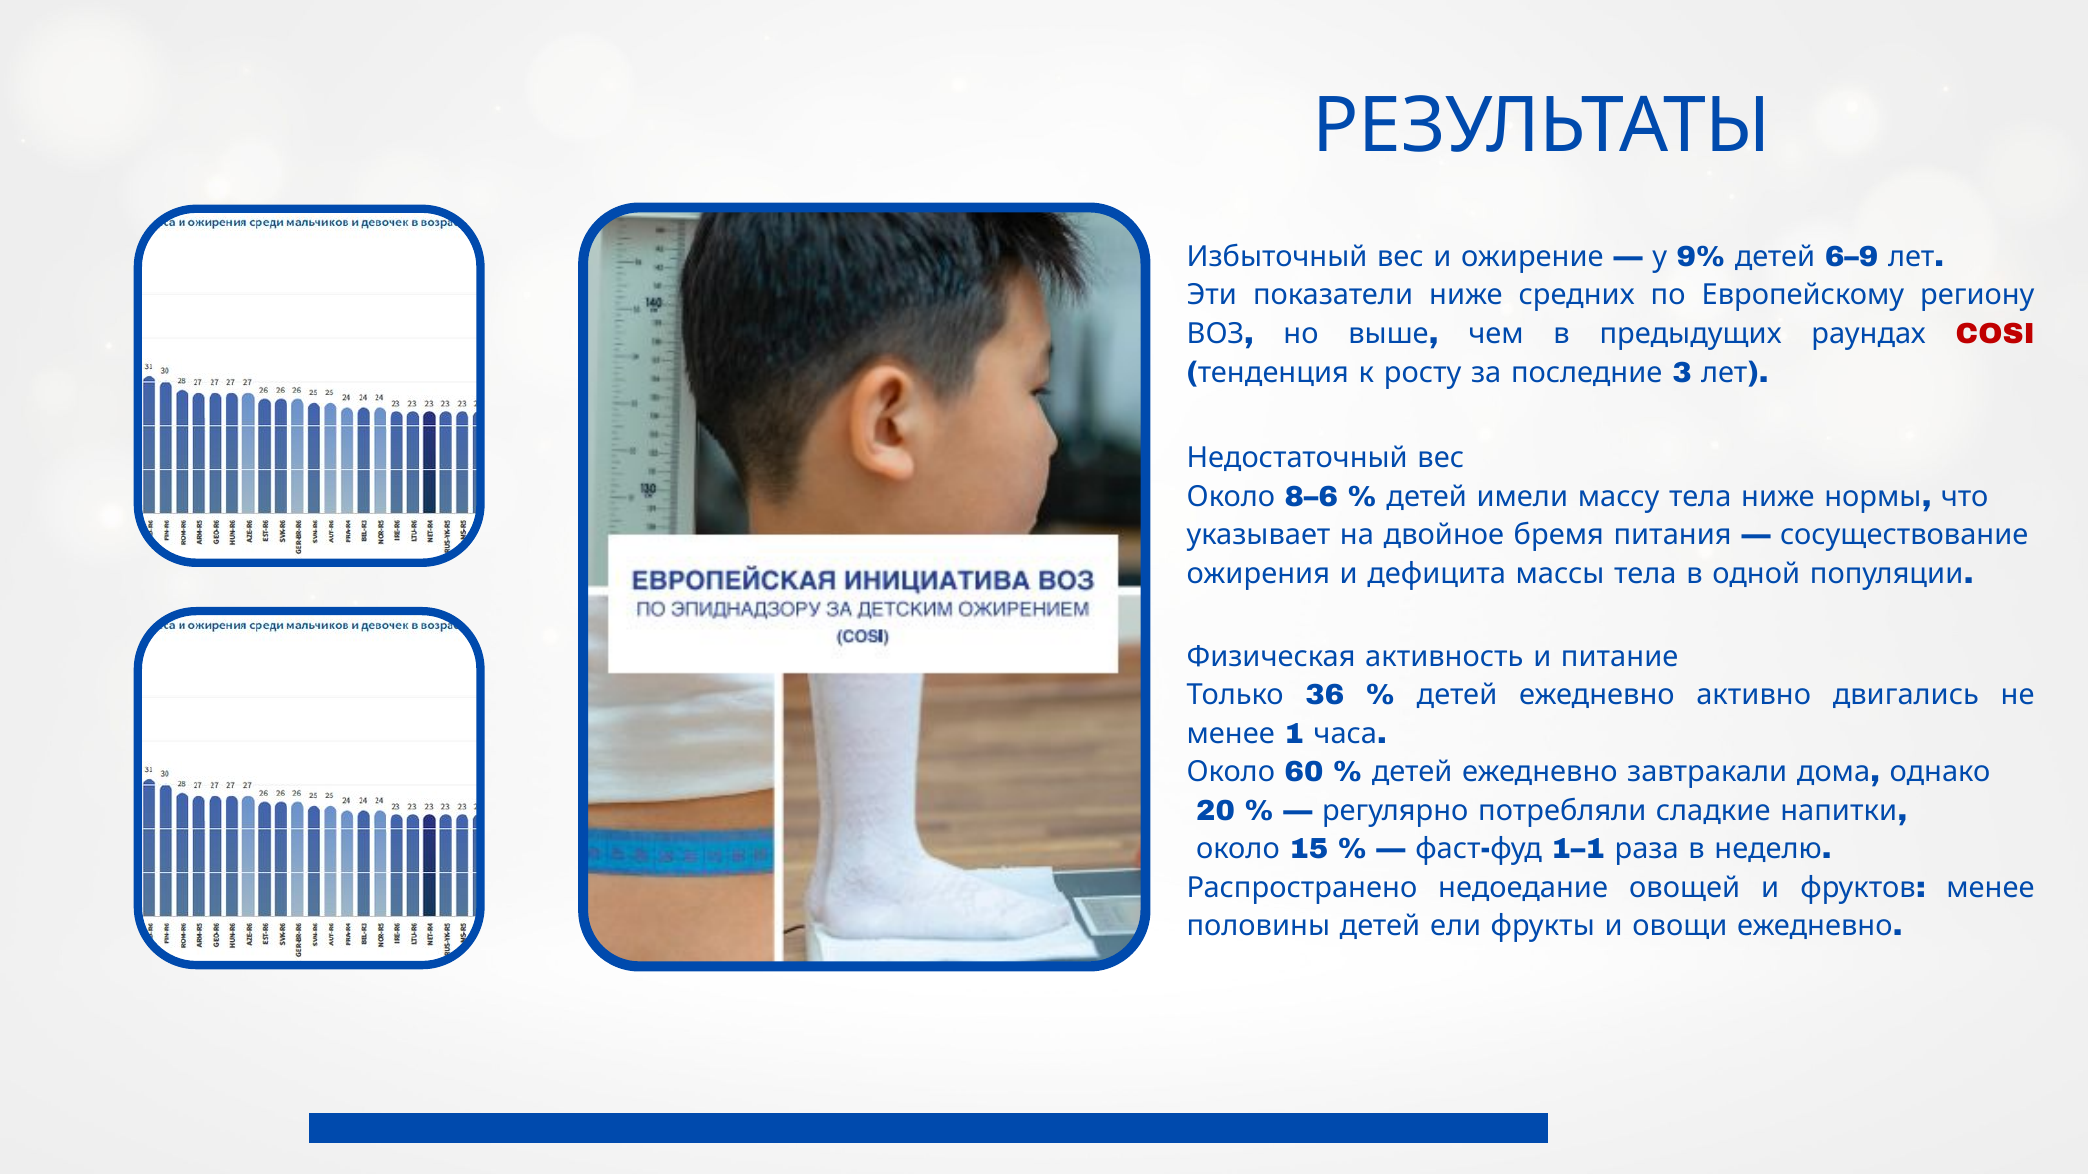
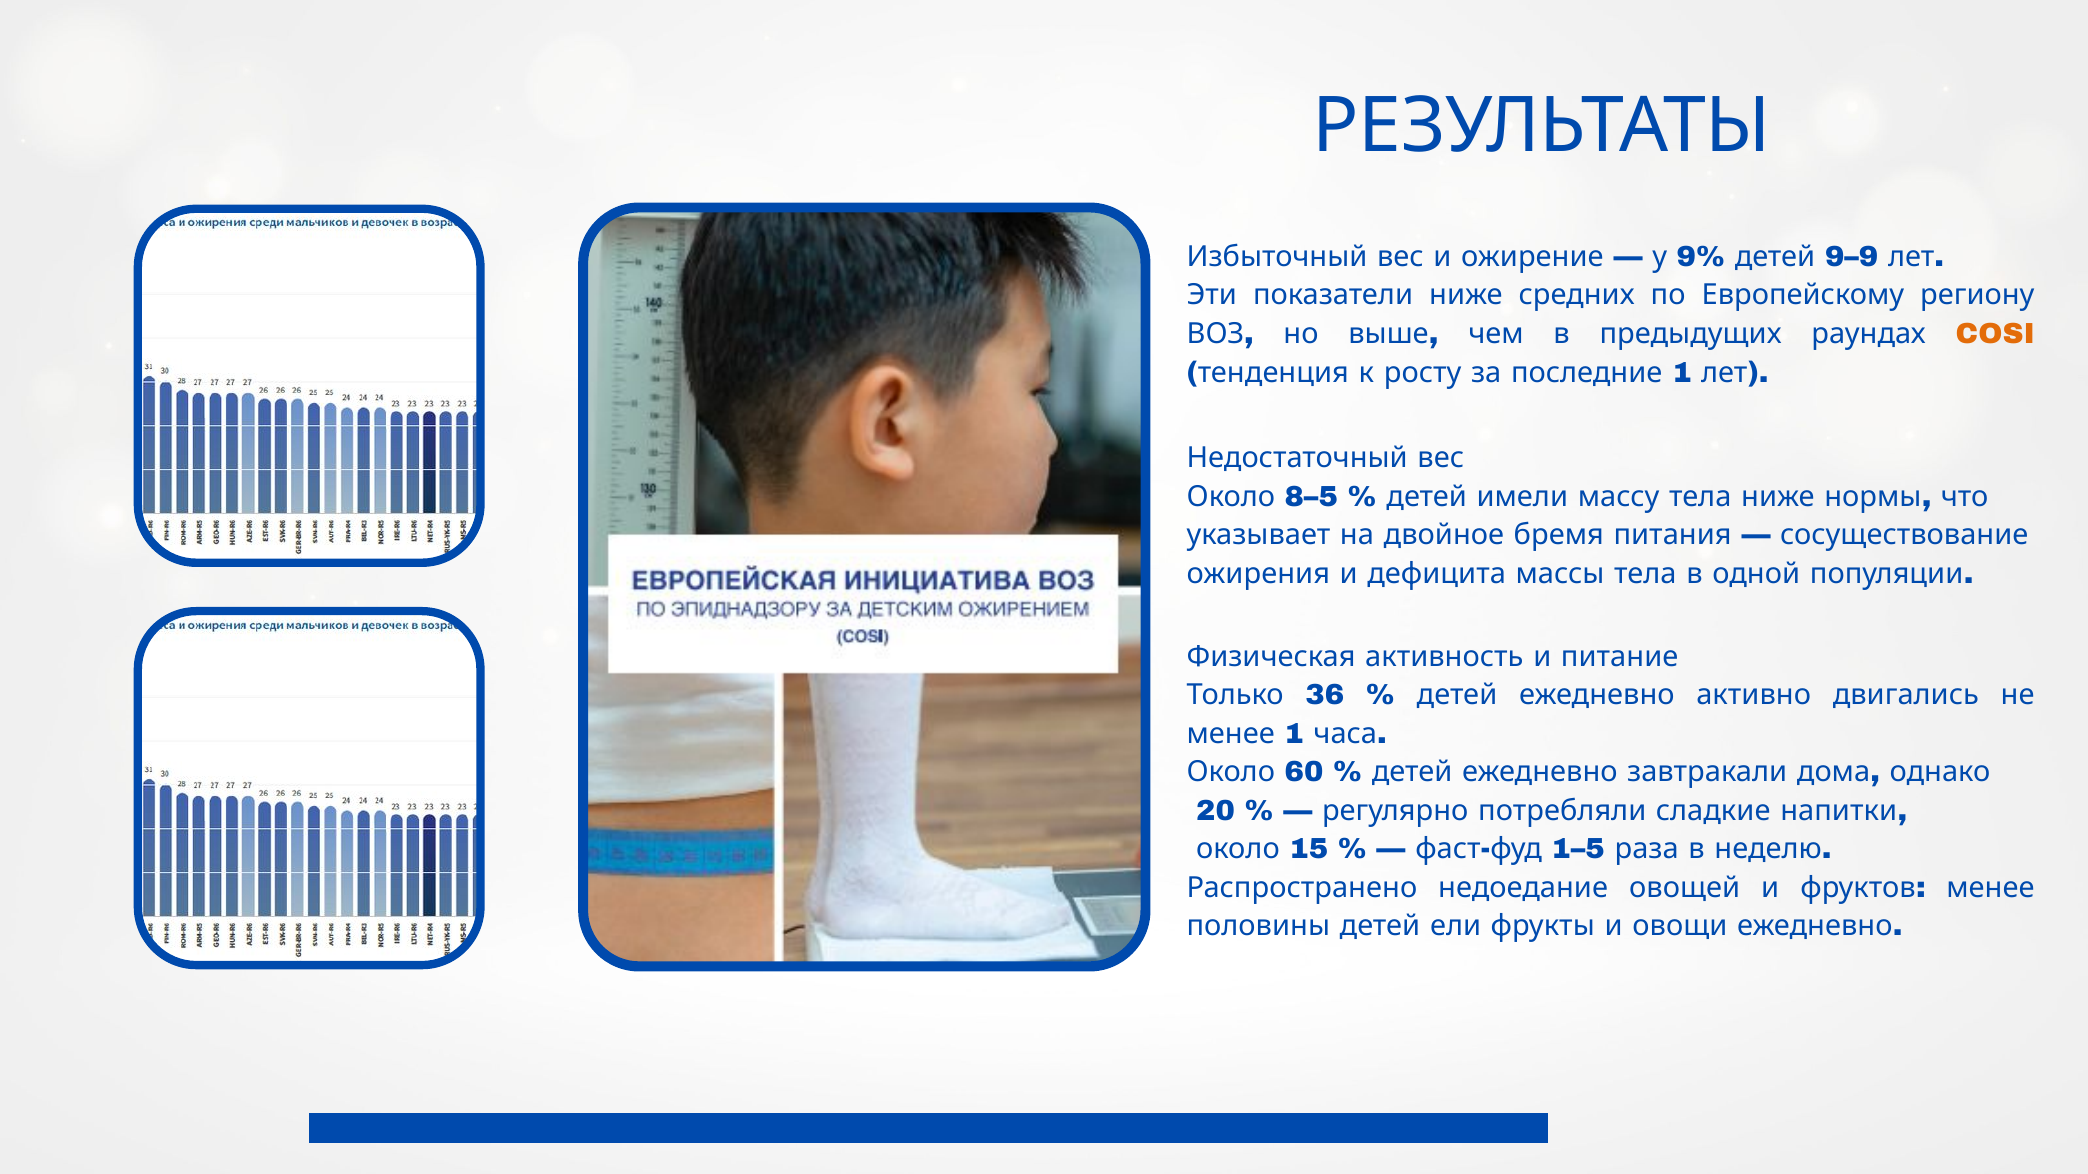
6–9: 6–9 -> 9–9 (1852, 257)
COSI colour: red -> orange (1995, 334)
3: 3 -> 1 (1682, 373)
8–6: 8–6 -> 8–5 (1311, 497)
1–1: 1–1 -> 1–5 (1578, 850)
